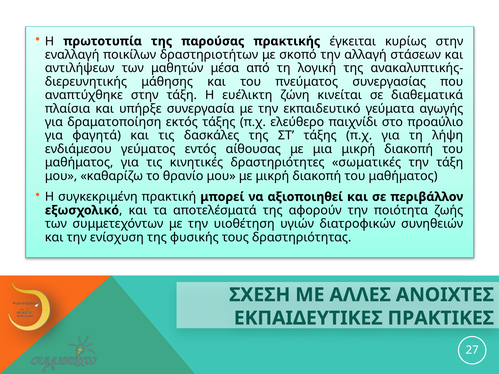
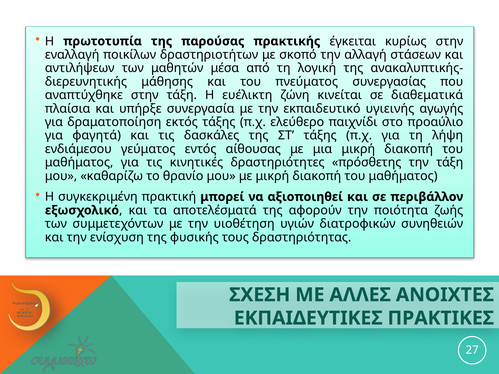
γεύματα: γεύματα -> υγιεινής (390, 109)
σωματικές: σωματικές -> πρόσθετης (367, 163)
